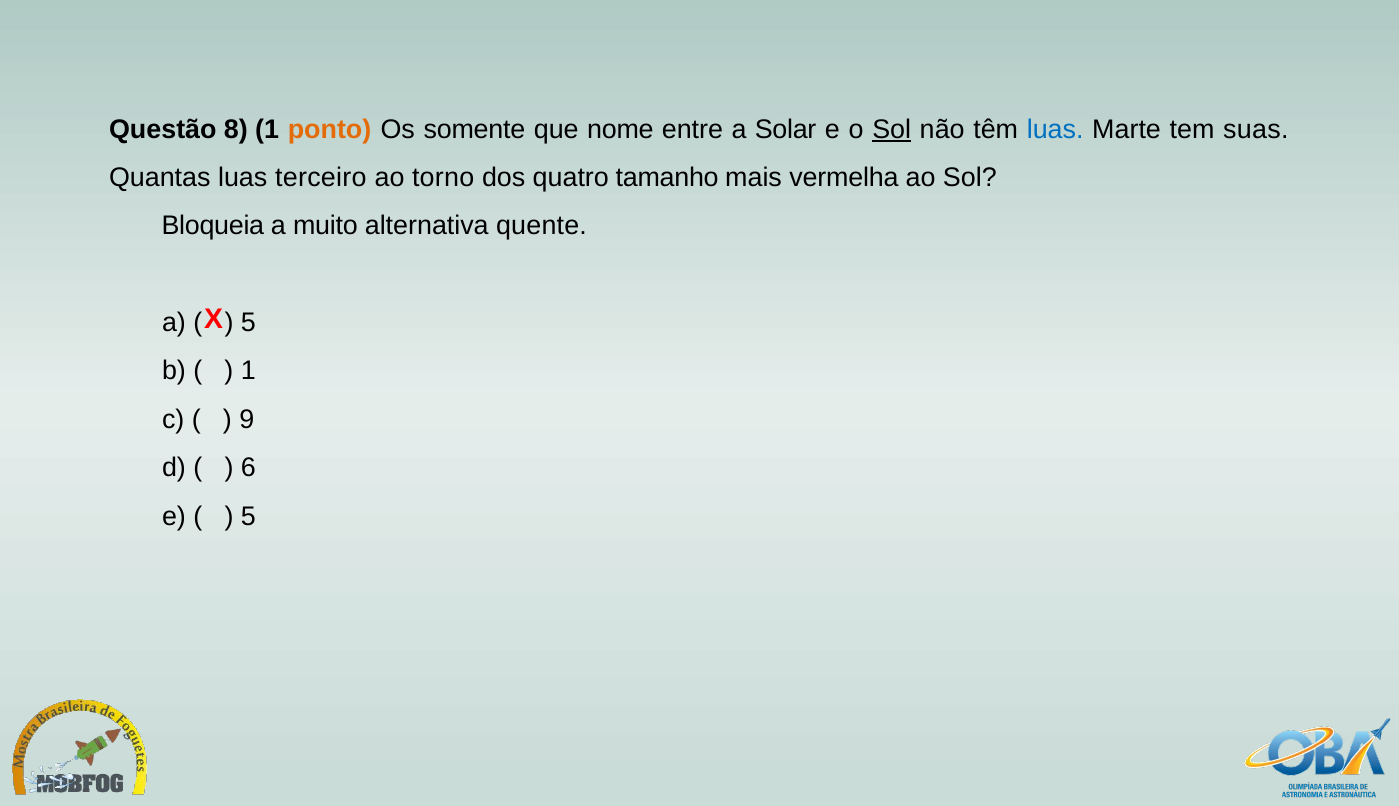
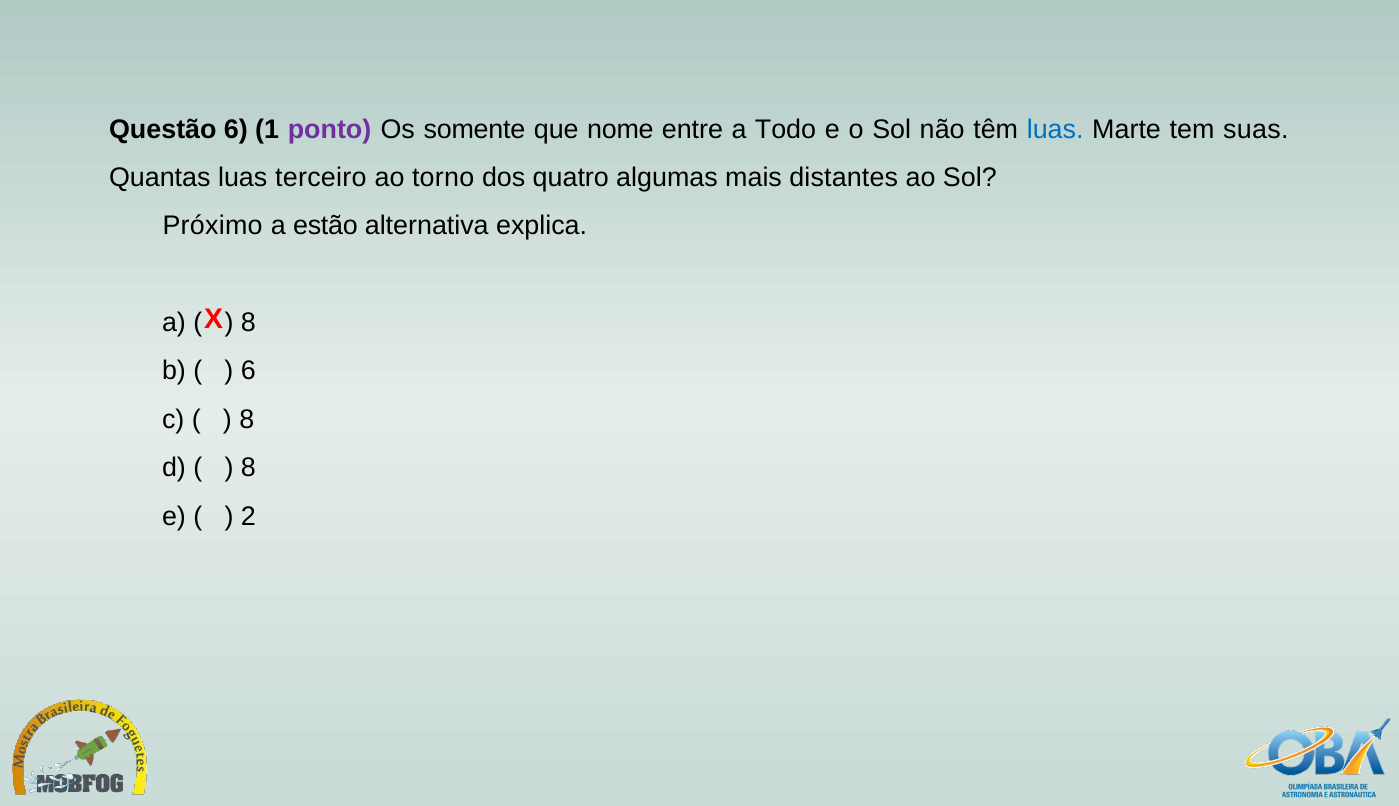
Questão 8: 8 -> 6 (236, 129)
ponto colour: orange -> purple (330, 129)
Solar: Solar -> Todo (785, 129)
Sol underline: present -> none (892, 129)
tamanho: tamanho -> algumas (667, 178)
vermelha: vermelha -> distantes (844, 178)
Bloqueia: Bloqueia -> Próximo (213, 226)
muito: muito -> estão (325, 226)
quente: quente -> explica (542, 226)
5: 5 -> 8 (248, 323)
1: 1 -> 6 (248, 371)
9: 9 -> 8 (247, 419)
6: 6 -> 8 (248, 468)
5: 5 -> 2 (248, 516)
